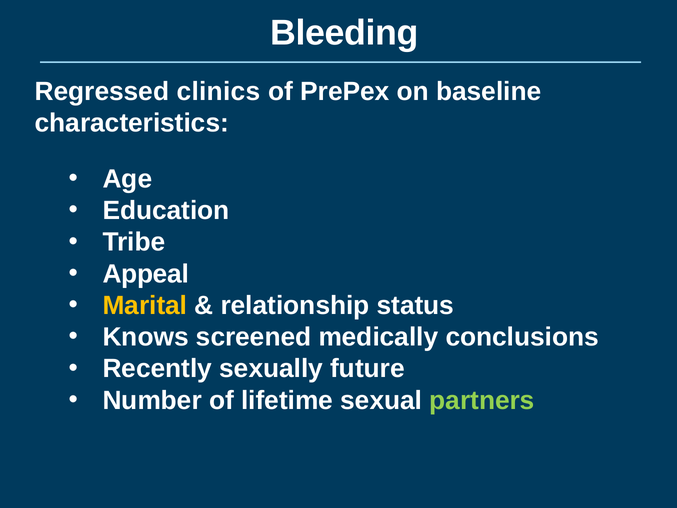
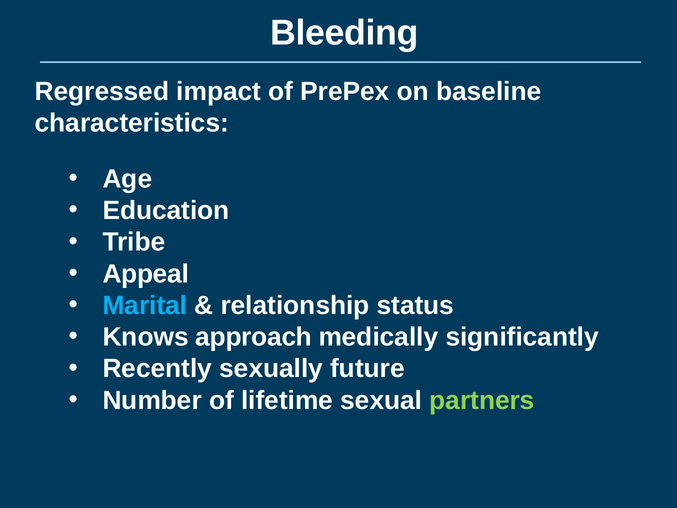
clinics: clinics -> impact (219, 91)
Marital colour: yellow -> light blue (145, 305)
screened: screened -> approach (254, 337)
conclusions: conclusions -> significantly (522, 337)
